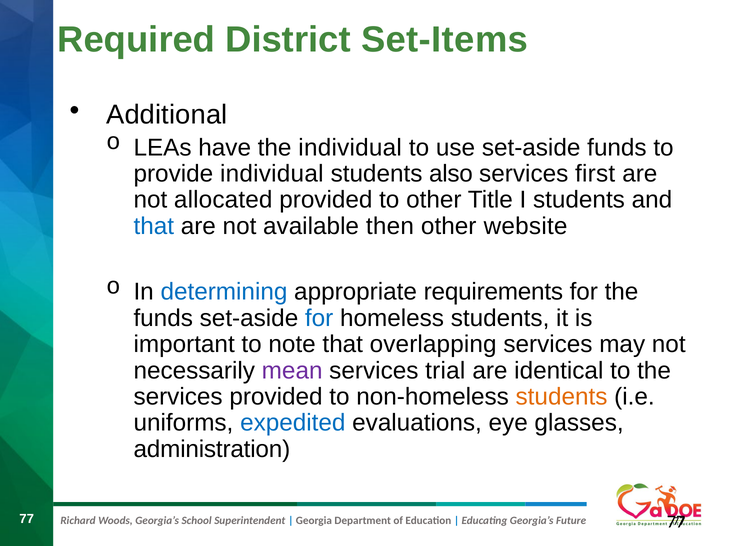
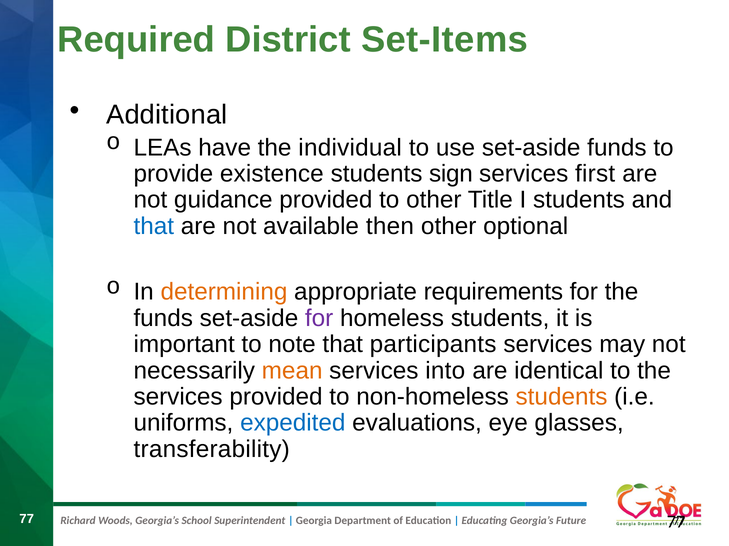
provide individual: individual -> existence (272, 174)
also: also -> sign (451, 174)
allocated: allocated -> guidance (223, 200)
website: website -> optional (526, 226)
determining colour: blue -> orange (224, 292)
for colour: blue -> purple (319, 319)
overlapping: overlapping -> participants (433, 345)
mean colour: purple -> orange (292, 371)
trial: trial -> into (445, 371)
administration: administration -> transferability (212, 450)
